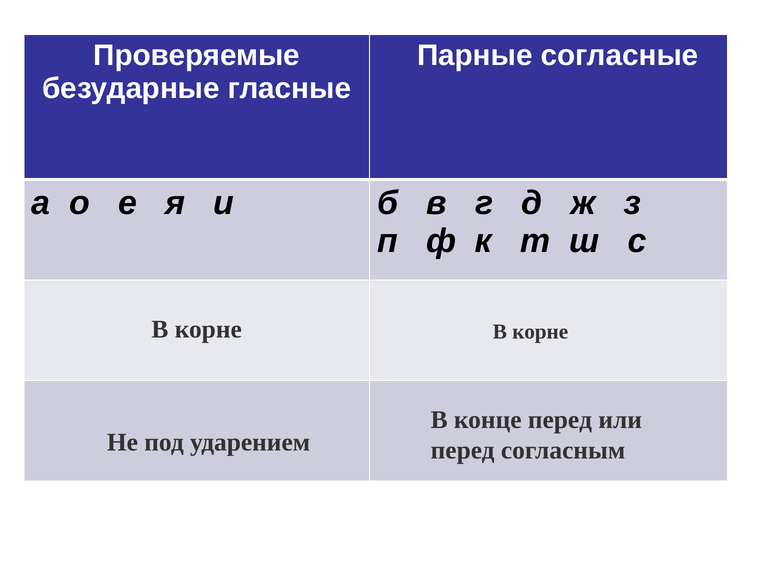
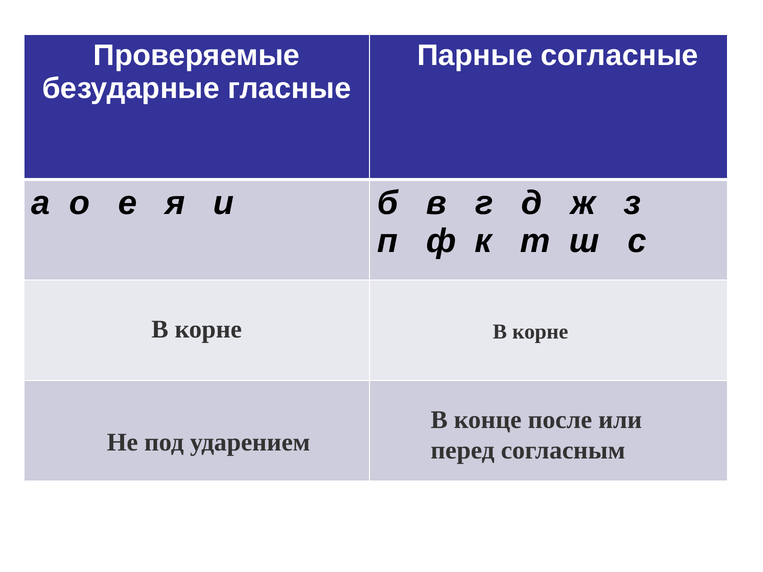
конце перед: перед -> после (560, 420)
